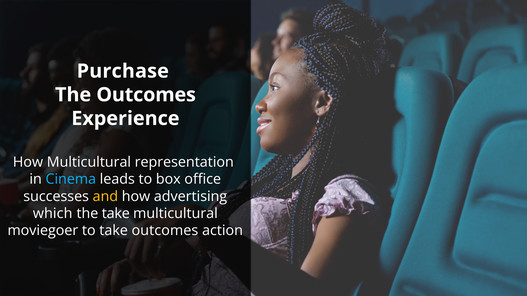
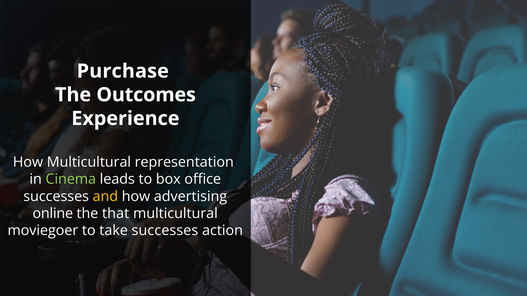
Cinema colour: light blue -> light green (71, 180)
which: which -> online (53, 214)
the take: take -> that (116, 214)
take outcomes: outcomes -> successes (165, 231)
